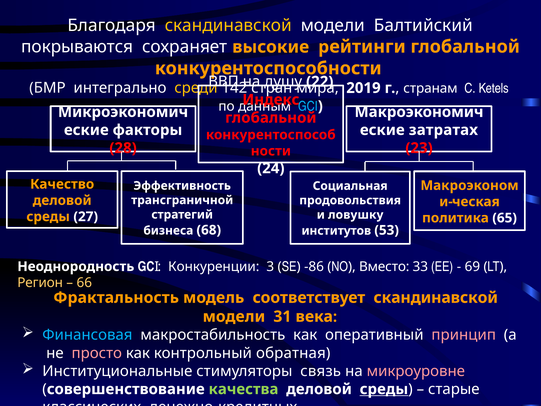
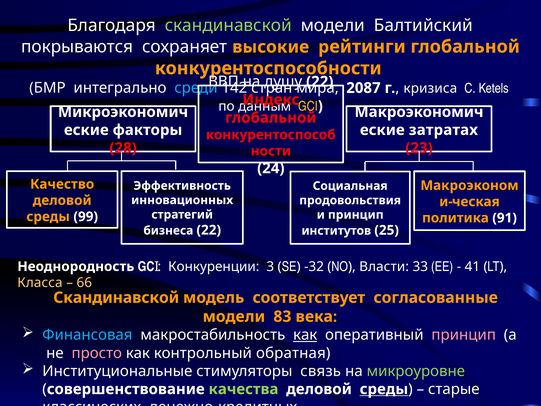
скандинавской colour: yellow -> light green (228, 25)
среди colour: yellow -> light blue (196, 88)
2019: 2019 -> 2087 (363, 88)
странам: странам -> кризиса (430, 88)
GCI colour: light blue -> yellow (308, 106)
трансграничной: трансграничной -> инновационных (182, 200)
и ловушку: ловушку -> принцип (356, 215)
27: 27 -> 99 (86, 217)
65: 65 -> 91 (505, 218)
бизнеса 68: 68 -> 22 (209, 230)
53: 53 -> 25 (387, 230)
-86: -86 -> -32 (314, 266)
Вместо: Вместо -> Власти (384, 266)
69: 69 -> 41 (472, 266)
Регион: Регион -> Класса (40, 283)
Фрактальность: Фрактальность -> Скандинавской (116, 297)
соответствует скандинавской: скандинавской -> согласованные (436, 297)
31: 31 -> 83 (282, 316)
как underline: none -> present (305, 335)
микроуровне colour: pink -> light green (416, 371)
